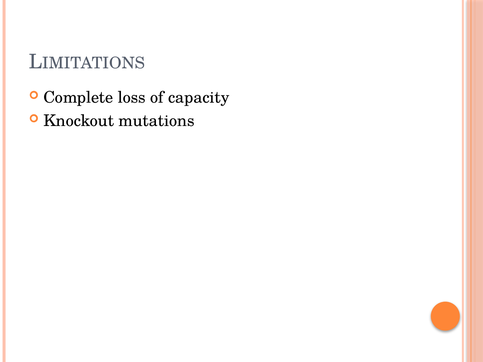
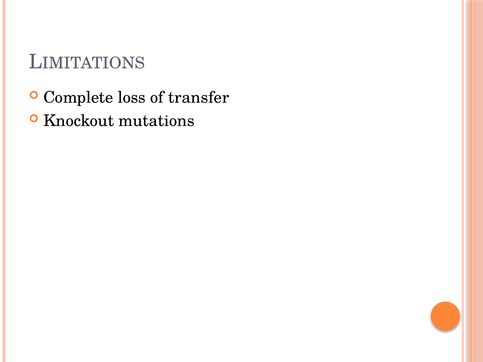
capacity: capacity -> transfer (199, 98)
